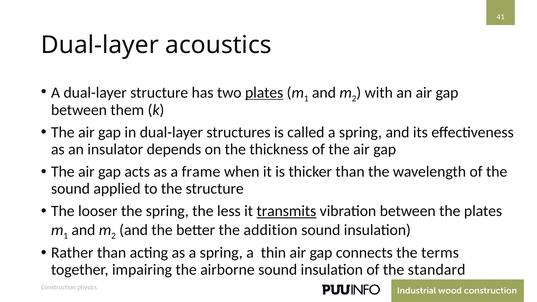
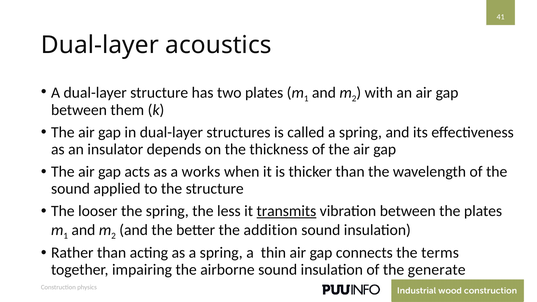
plates underline: present -> none (264, 93)
frame: frame -> works (201, 172)
standard: standard -> generate (437, 270)
